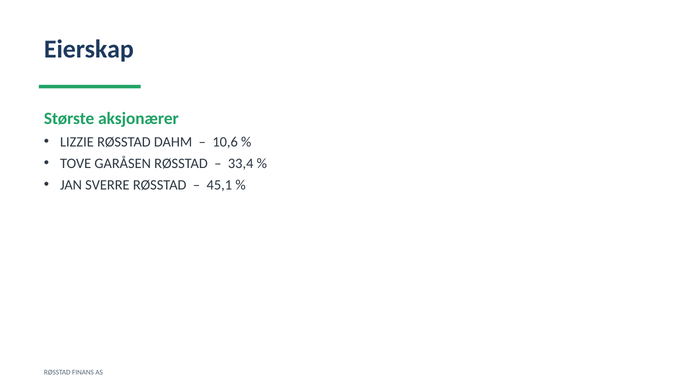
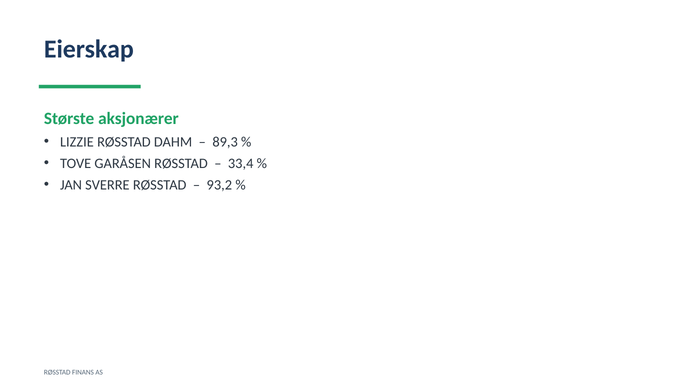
10,6: 10,6 -> 89,3 (225, 142)
45,1: 45,1 -> 93,2 (219, 185)
